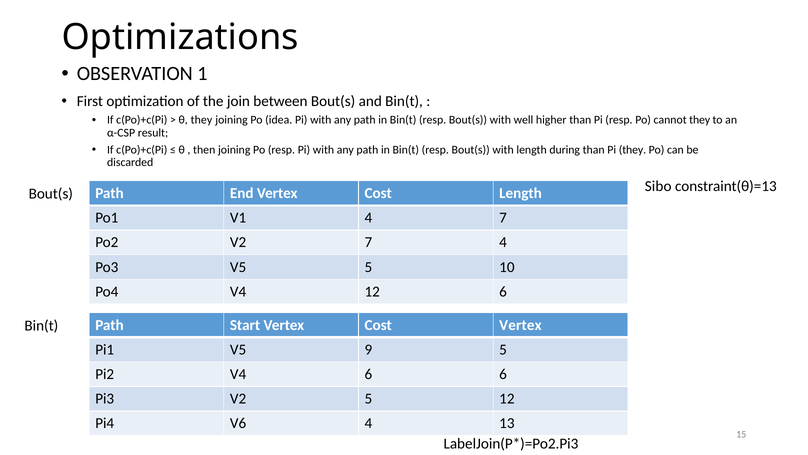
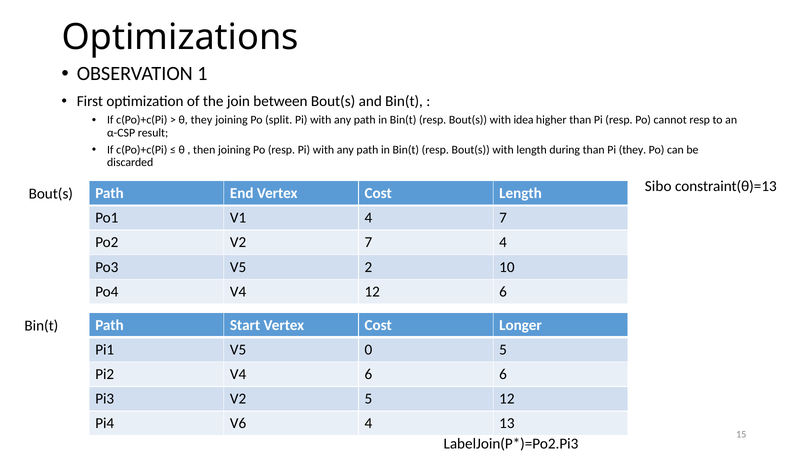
idea: idea -> split (279, 120)
well: well -> idea (524, 120)
cannot they: they -> resp (700, 120)
V5 5: 5 -> 2 (368, 267)
Cost Vertex: Vertex -> Longer (521, 325)
9: 9 -> 0 (368, 349)
